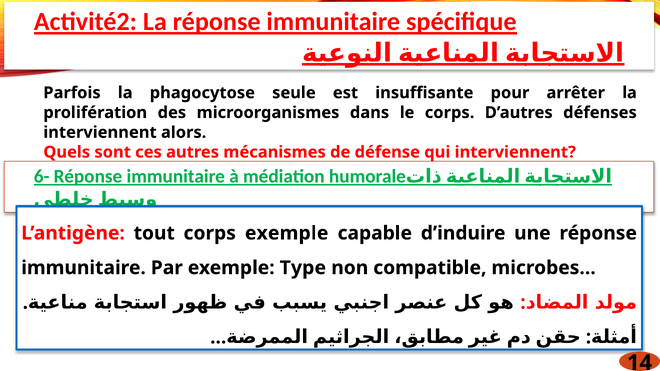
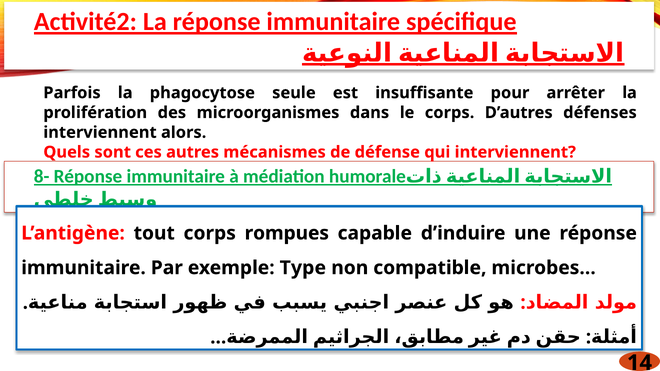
6-: 6- -> 8- (42, 177)
corps exemple: exemple -> rompues (287, 233)
